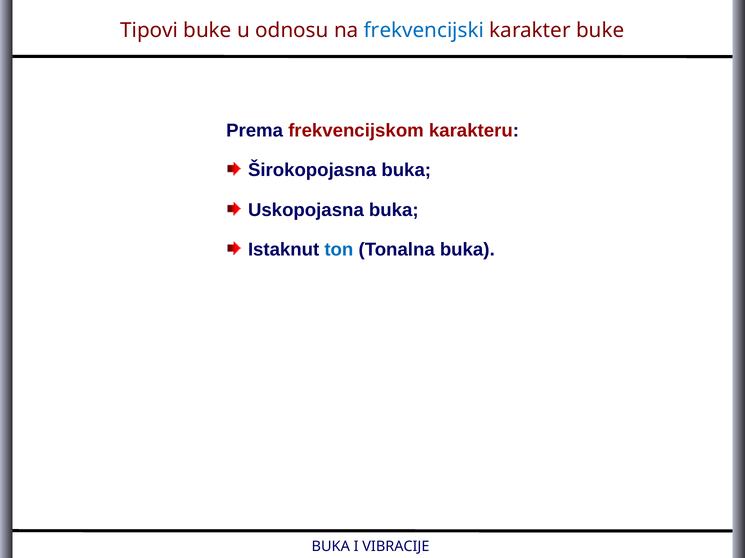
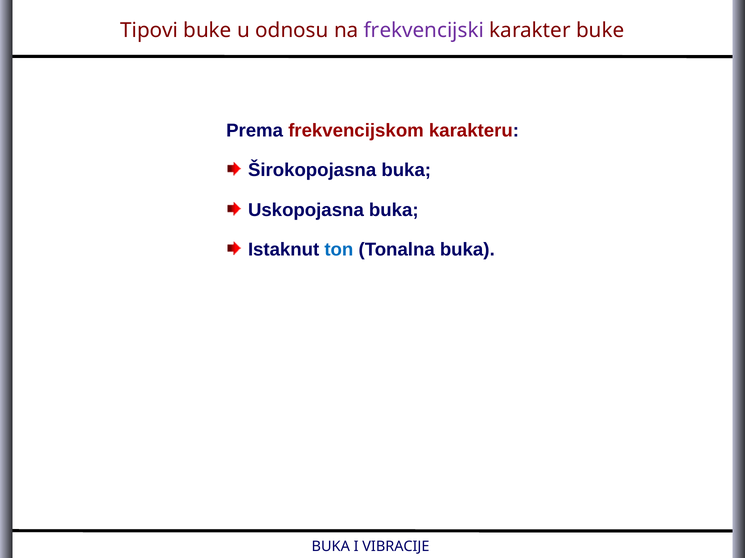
frekvencijski colour: blue -> purple (424, 31)
